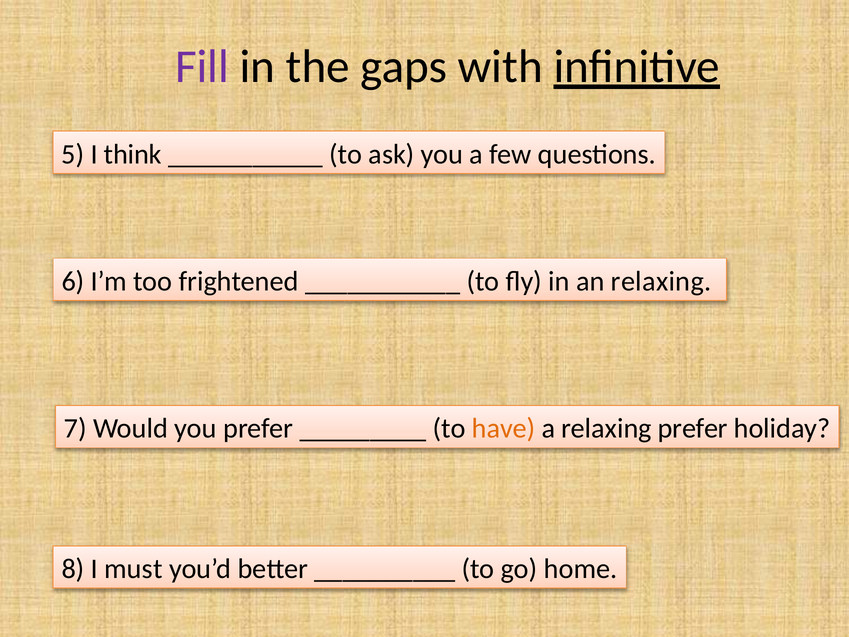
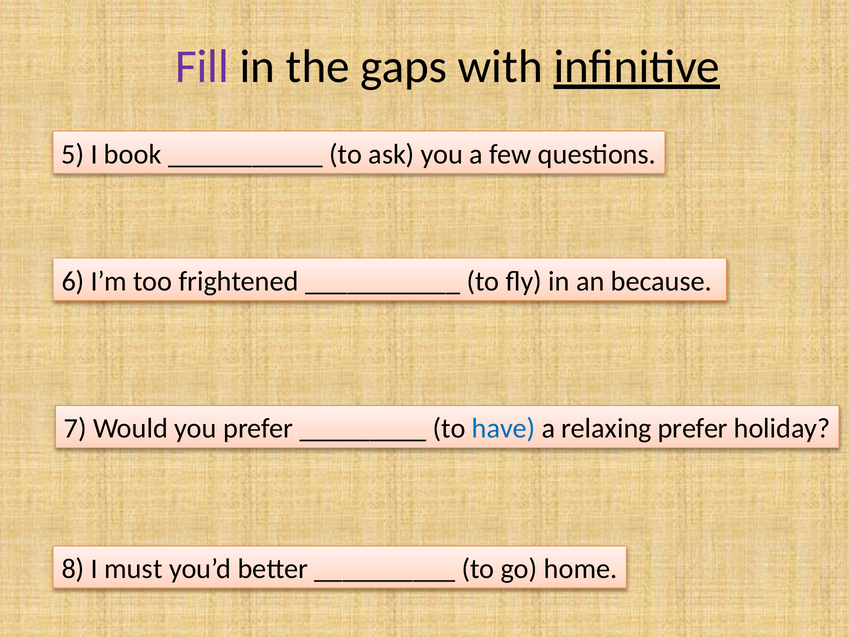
think: think -> book (133, 154)
an relaxing: relaxing -> because (661, 281)
have colour: orange -> blue (504, 428)
